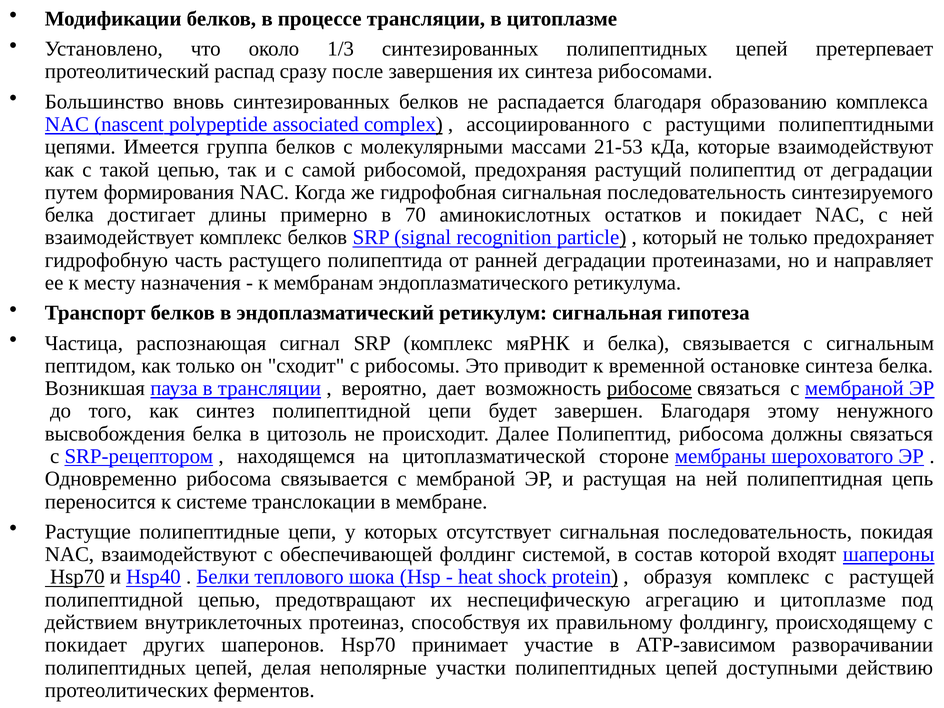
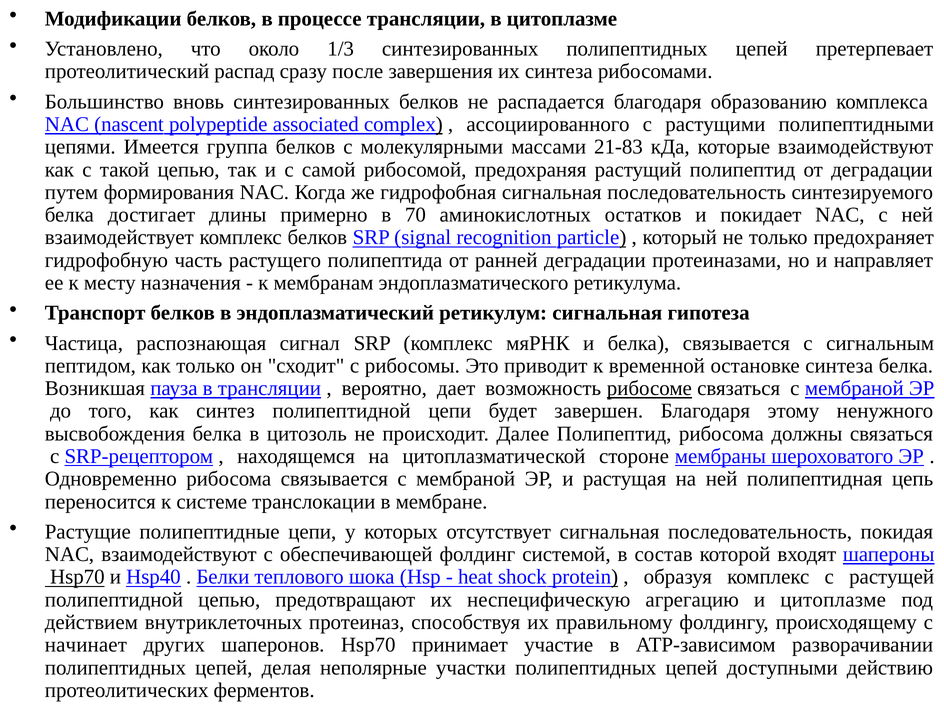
21-53: 21-53 -> 21-83 (618, 147)
покидает: покидает -> начинает (86, 645)
